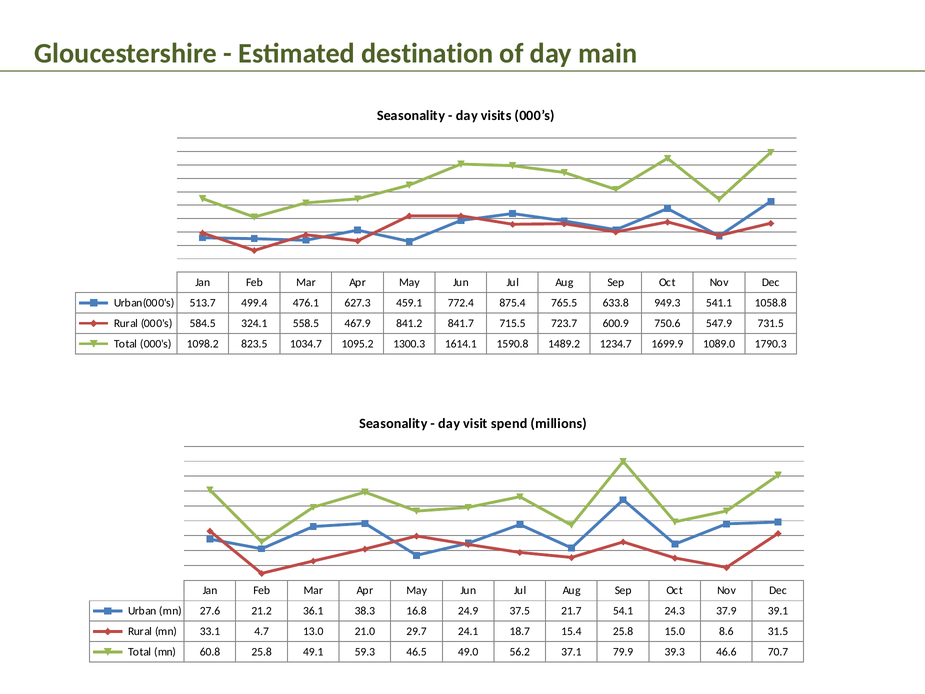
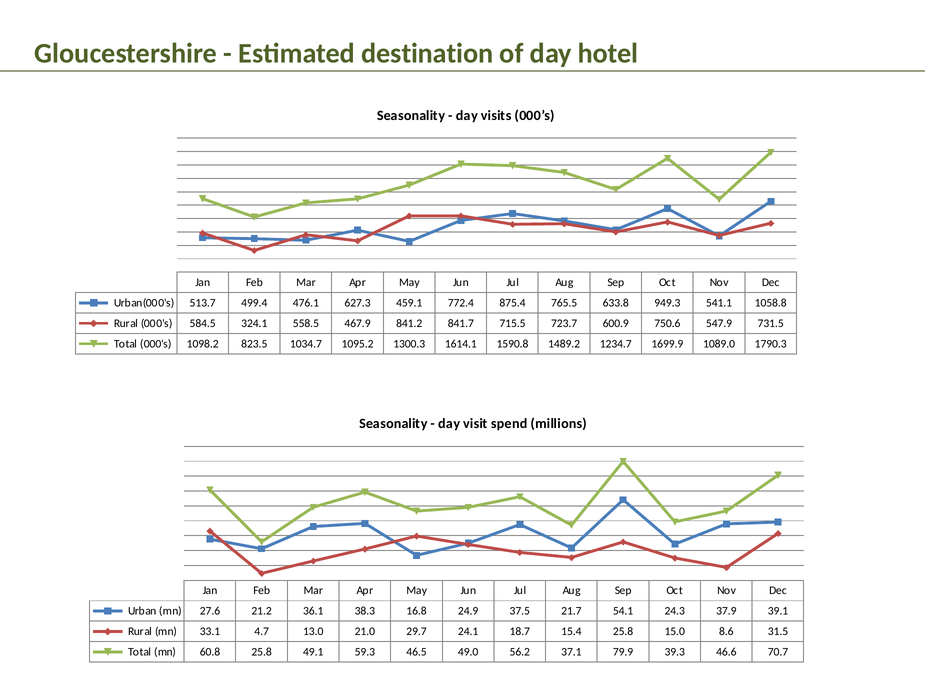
main: main -> hotel (608, 53)
